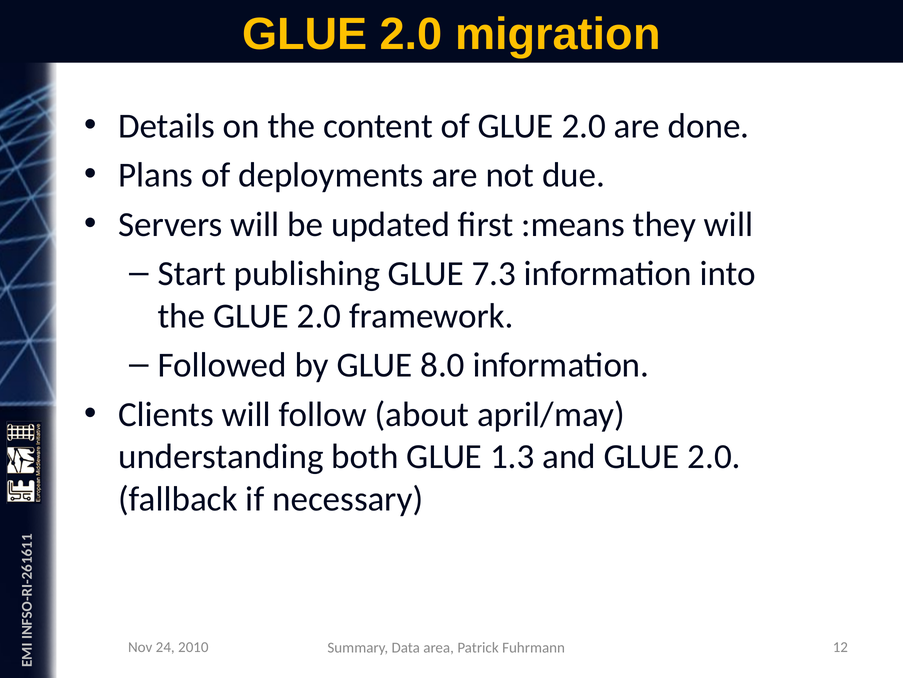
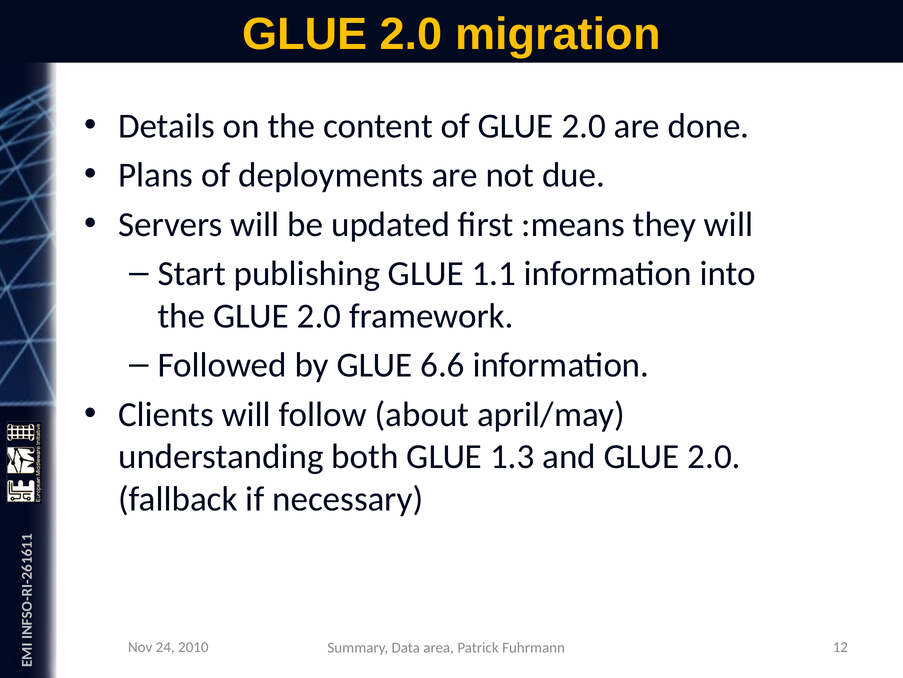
7.3: 7.3 -> 1.1 (494, 273)
8.0: 8.0 -> 6.6 (442, 365)
